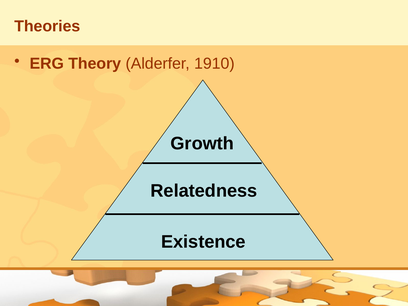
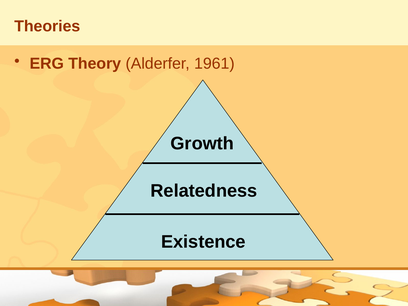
1910: 1910 -> 1961 (214, 64)
